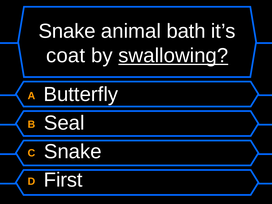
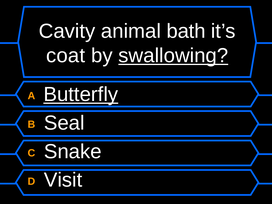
Snake: Snake -> Cavity (67, 31)
Butterfly underline: none -> present (81, 94)
First: First -> Visit (63, 180)
